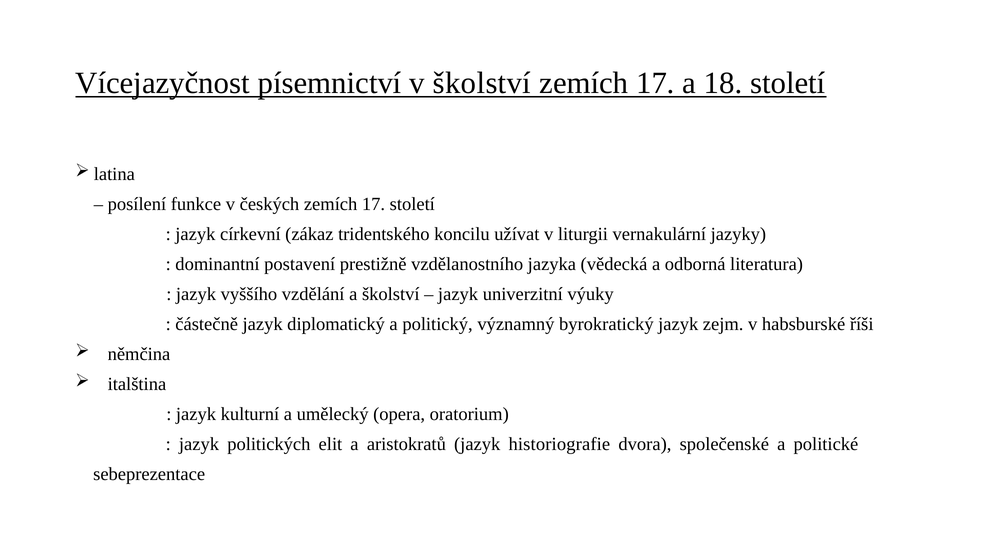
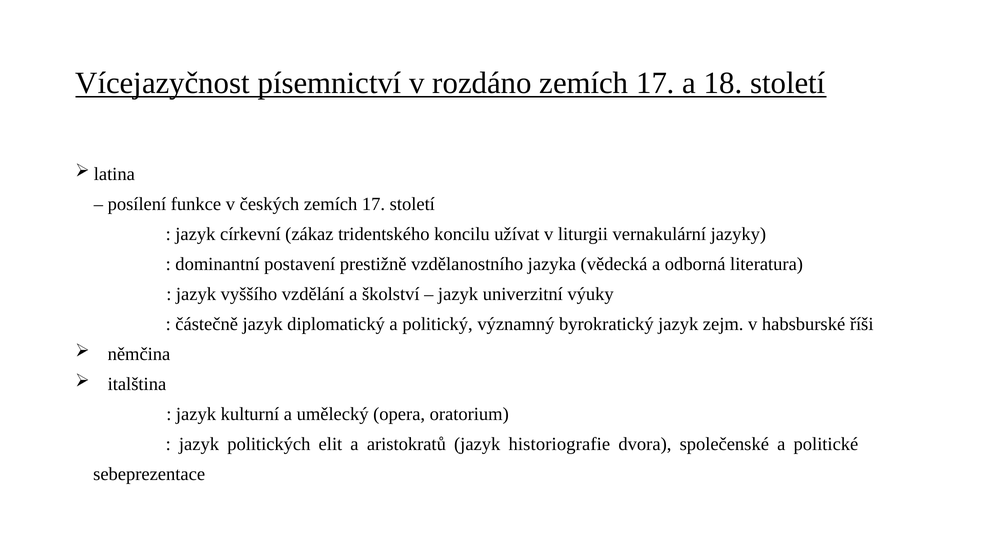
v školství: školství -> rozdáno (482, 83)
